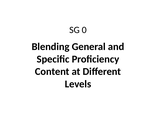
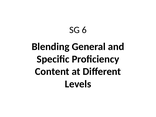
0: 0 -> 6 (84, 30)
